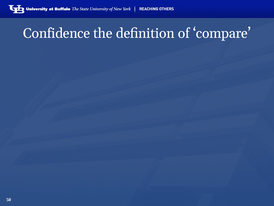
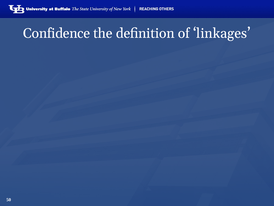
compare: compare -> linkages (222, 33)
